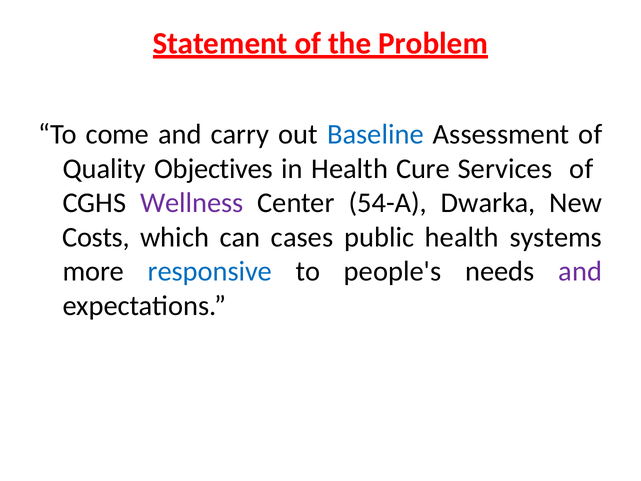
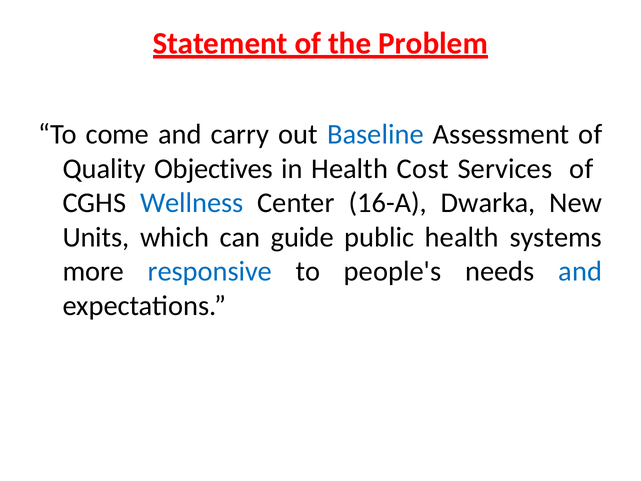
Cure: Cure -> Cost (423, 169)
Wellness colour: purple -> blue (192, 203)
54-A: 54-A -> 16-A (388, 203)
Costs: Costs -> Units (96, 237)
cases: cases -> guide (302, 237)
and colour: purple -> blue (580, 271)
